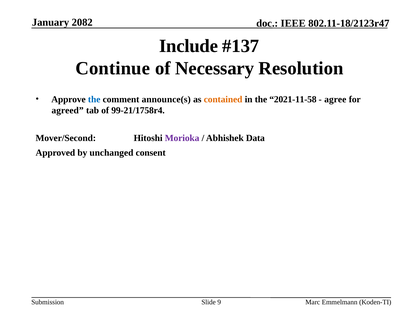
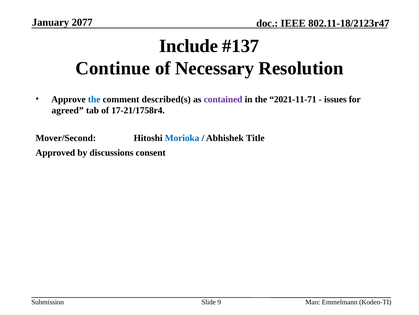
2082: 2082 -> 2077 (82, 22)
announce(s: announce(s -> described(s (166, 99)
contained colour: orange -> purple (223, 99)
2021-11-58: 2021-11-58 -> 2021-11-71 (293, 99)
agree: agree -> issues (335, 99)
99-21/1758r4: 99-21/1758r4 -> 17-21/1758r4 (138, 110)
Morioka colour: purple -> blue (182, 138)
Data: Data -> Title (255, 138)
unchanged: unchanged -> discussions (111, 152)
